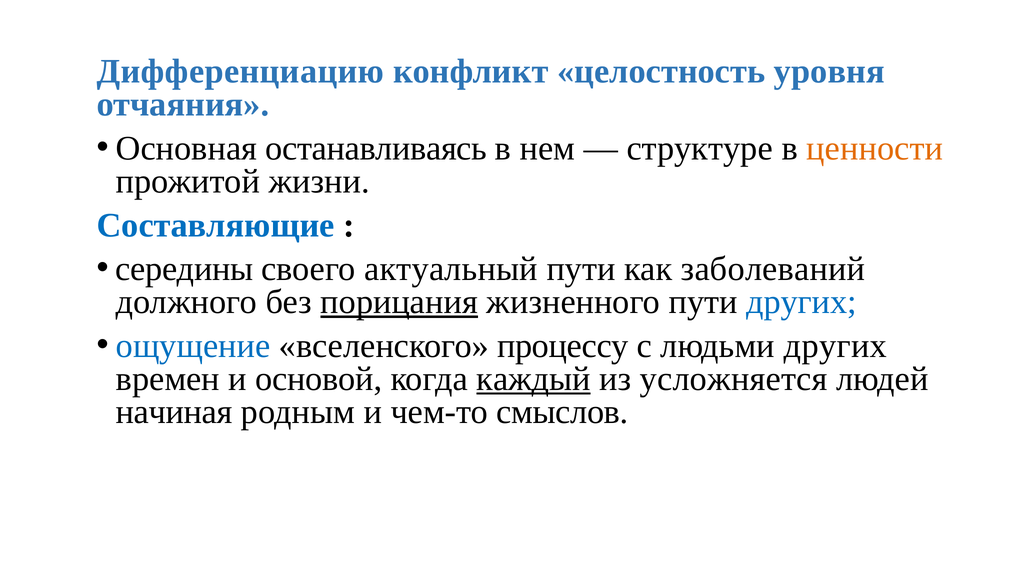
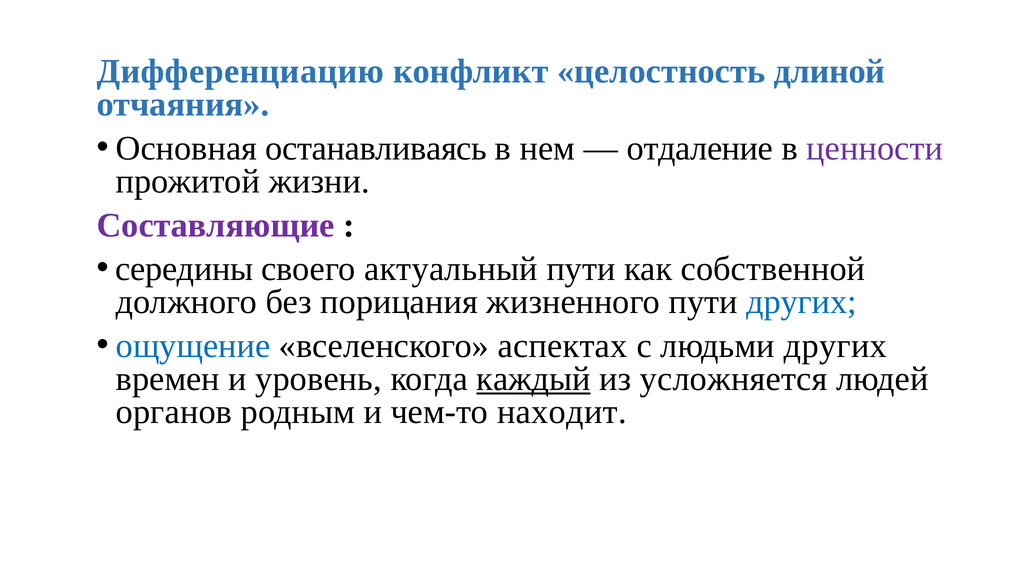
уровня: уровня -> длиной (830, 72)
структуре: структуре -> отдаление (700, 148)
ценности colour: orange -> purple (875, 148)
Составляющие colour: blue -> purple (216, 225)
заболеваний: заболеваний -> собственной (773, 269)
порицания underline: present -> none (399, 302)
процессу: процессу -> аспектах (563, 346)
основой: основой -> уровень (319, 379)
начиная: начиная -> органов (174, 412)
смыслов: смыслов -> находит (562, 412)
